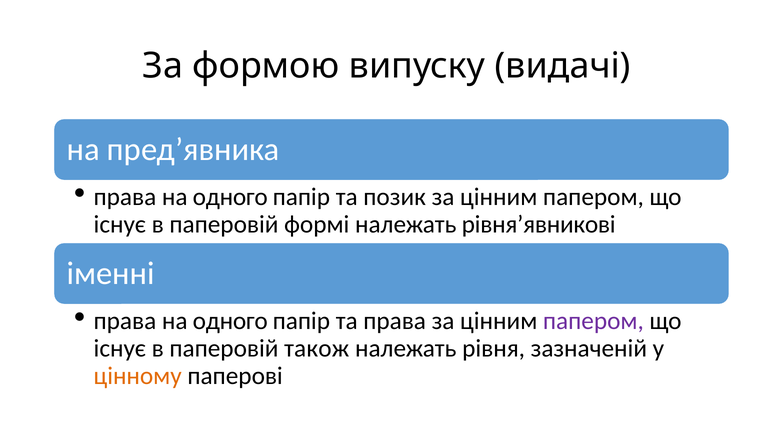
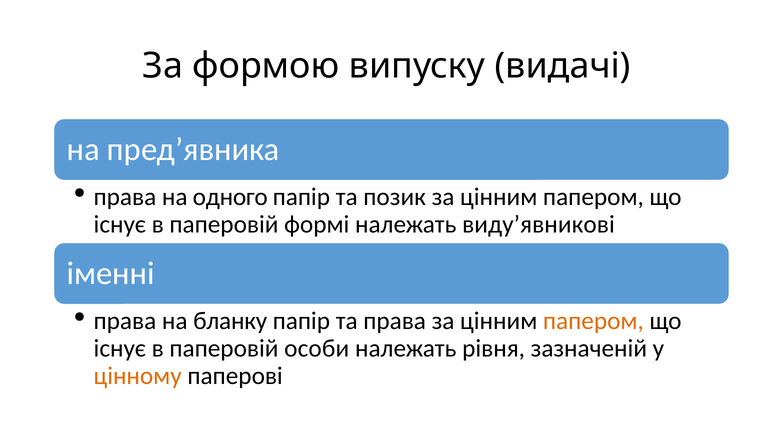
рівня’явникові: рівня’явникові -> виду’явникові (538, 225)
одного: одного -> бланку (230, 321)
папером colour: purple -> orange (593, 321)
також: також -> особи (317, 349)
